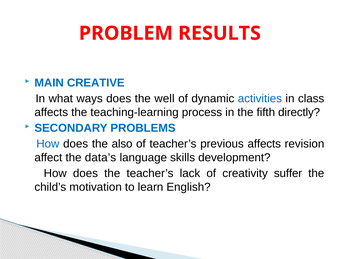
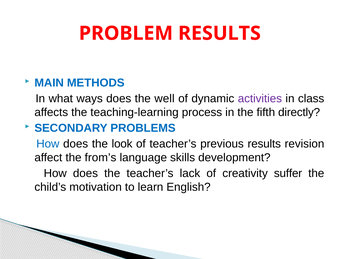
CREATIVE: CREATIVE -> METHODS (96, 83)
activities colour: blue -> purple (260, 98)
also: also -> look (122, 144)
previous affects: affects -> results (264, 144)
data’s: data’s -> from’s (101, 157)
